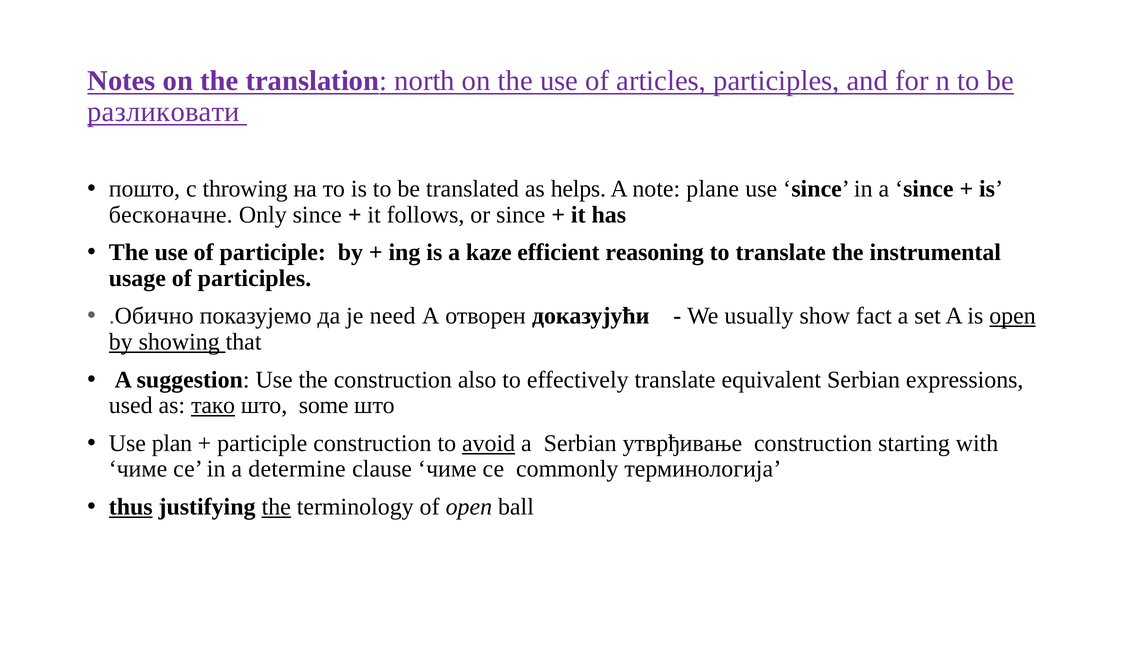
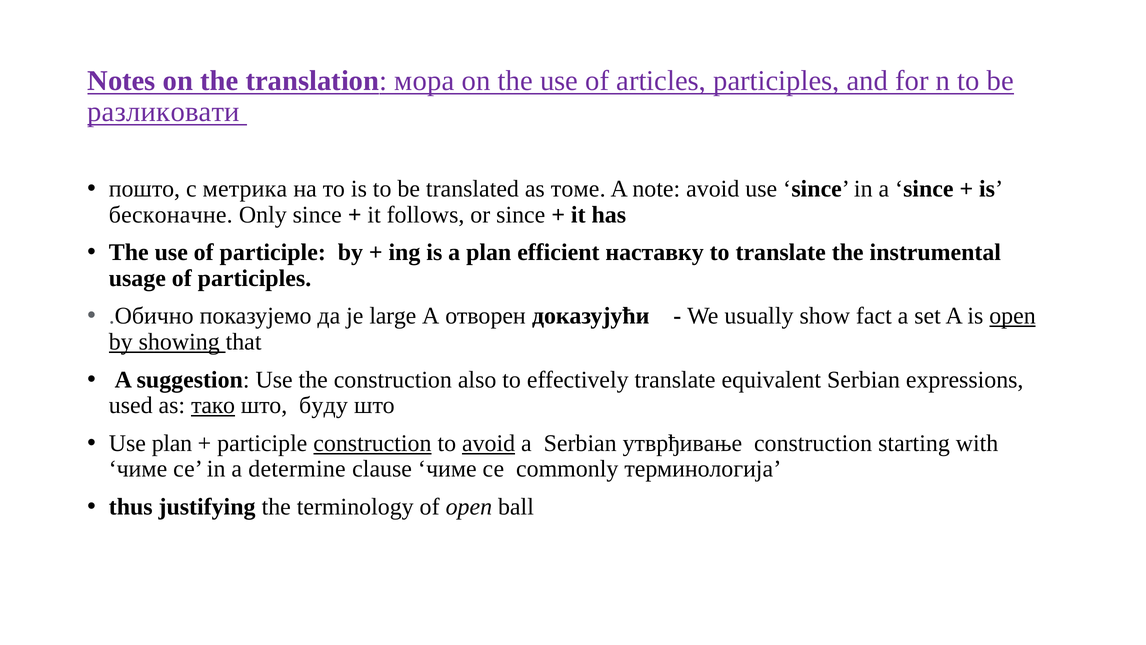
north: north -> мора (424, 81)
throwing: throwing -> метрика (245, 189)
helps: helps -> томе (578, 189)
note plane: plane -> avoid (713, 189)
a kaze: kaze -> plan (489, 252)
reasoning: reasoning -> наставку (655, 252)
need: need -> large (393, 316)
some: some -> буду (323, 405)
construction underline: none -> present (372, 443)
thus underline: present -> none (131, 507)
the underline: present -> none (276, 507)
